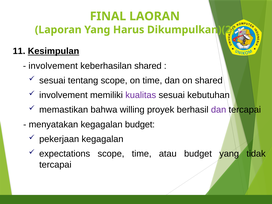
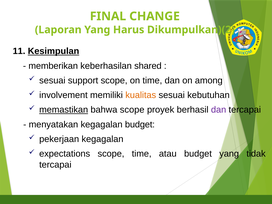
LAORAN: LAORAN -> CHANGE (155, 16)
involvement: involvement -> memberikan (53, 66)
tentang: tentang -> support (83, 80)
on shared: shared -> among (209, 80)
kualitas colour: purple -> orange (141, 95)
memastikan underline: none -> present (64, 110)
bahwa willing: willing -> scope (132, 110)
